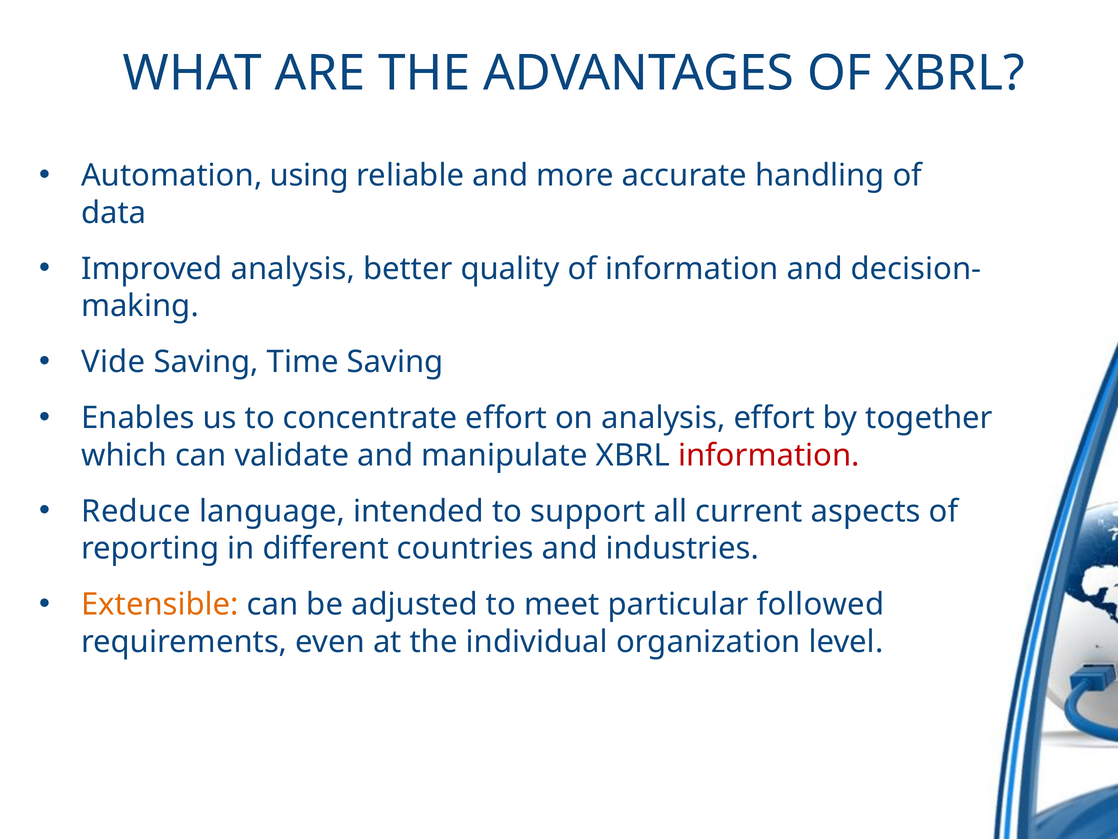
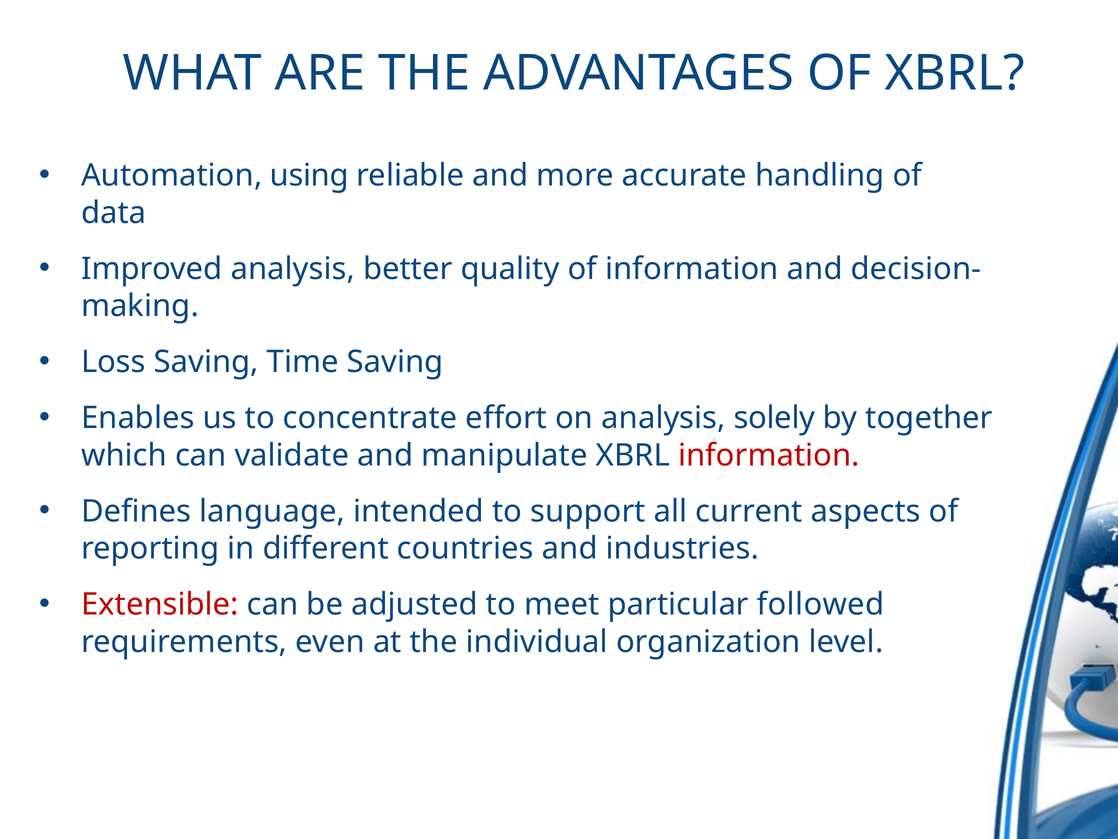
Vide: Vide -> Loss (113, 362)
analysis effort: effort -> solely (774, 418)
Reduce: Reduce -> Defines (136, 511)
Extensible colour: orange -> red (160, 604)
